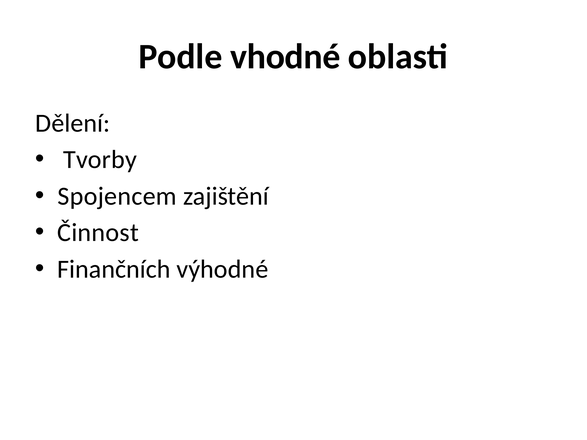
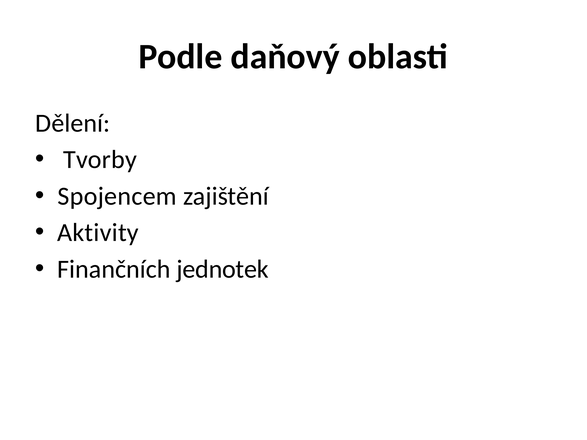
vhodné: vhodné -> daňový (285, 57)
Činnost: Činnost -> Aktivity (98, 233)
výhodné: výhodné -> jednotek (223, 269)
